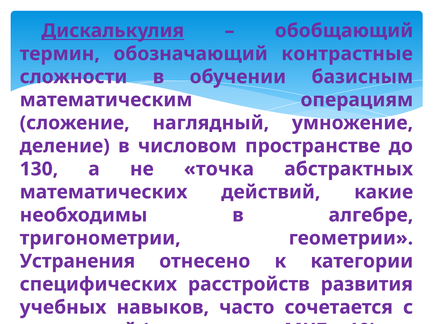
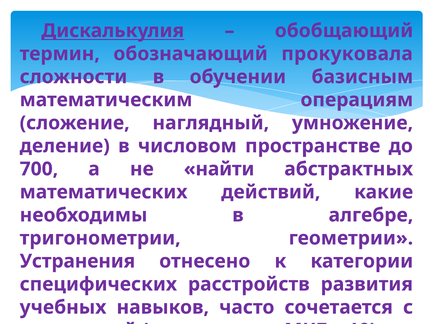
контрастные: контрастные -> прокуковала (347, 54)
130: 130 -> 700 (39, 169)
точка: точка -> найти (219, 169)
